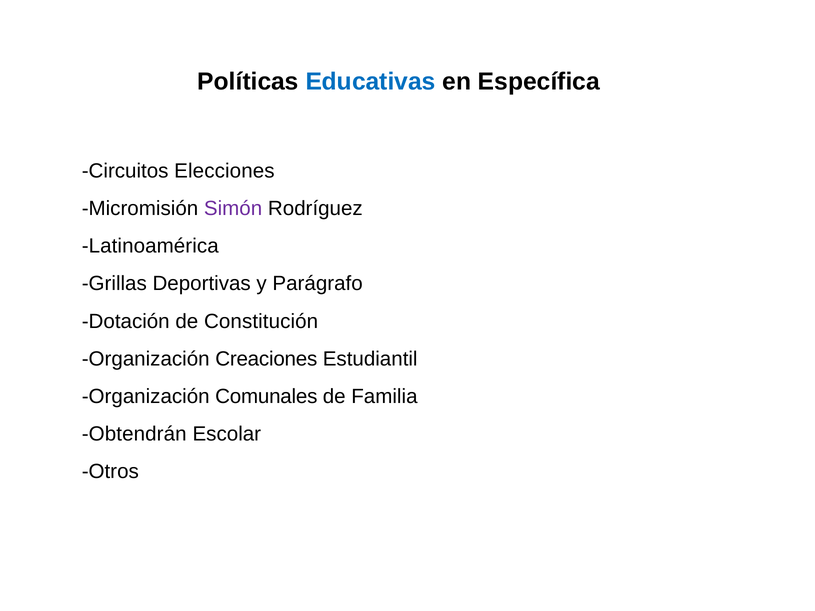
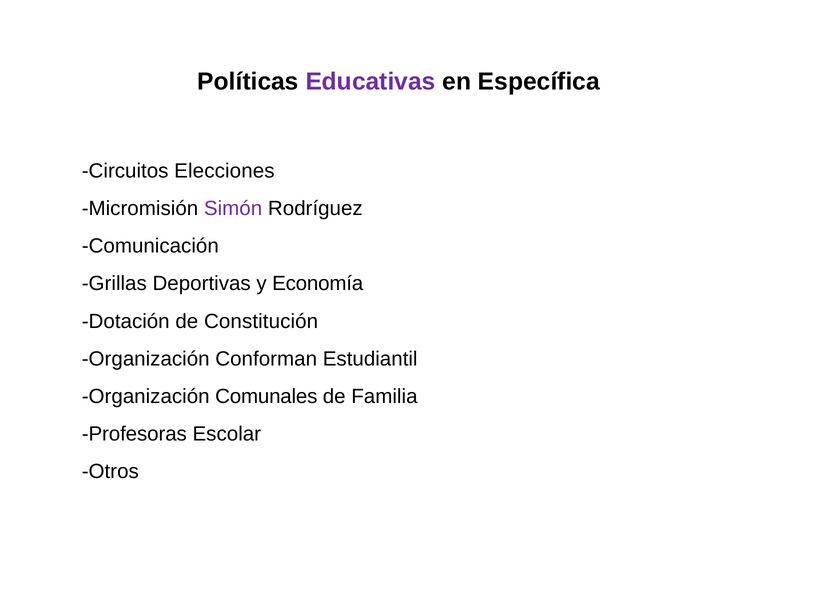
Educativas colour: blue -> purple (371, 82)
Latinoamérica: Latinoamérica -> Comunicación (150, 246)
Parágrafo: Parágrafo -> Economía (318, 284)
Creaciones: Creaciones -> Conforman (266, 359)
Obtendrán: Obtendrán -> Profesoras (134, 434)
